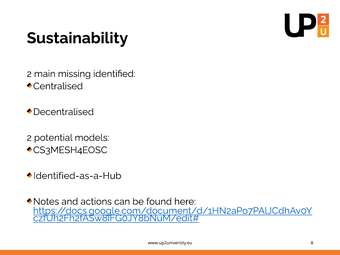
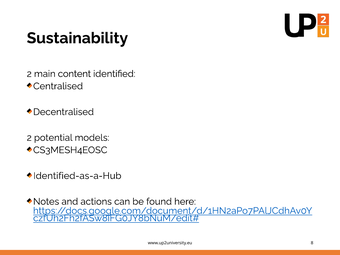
missing: missing -> content (74, 74)
